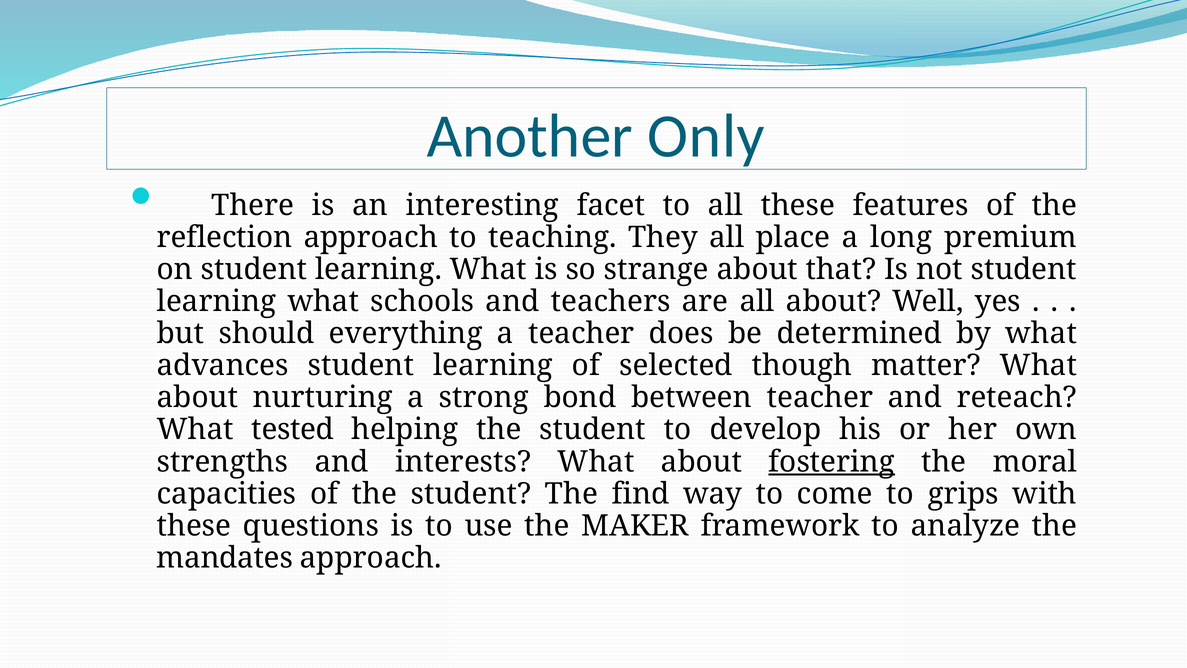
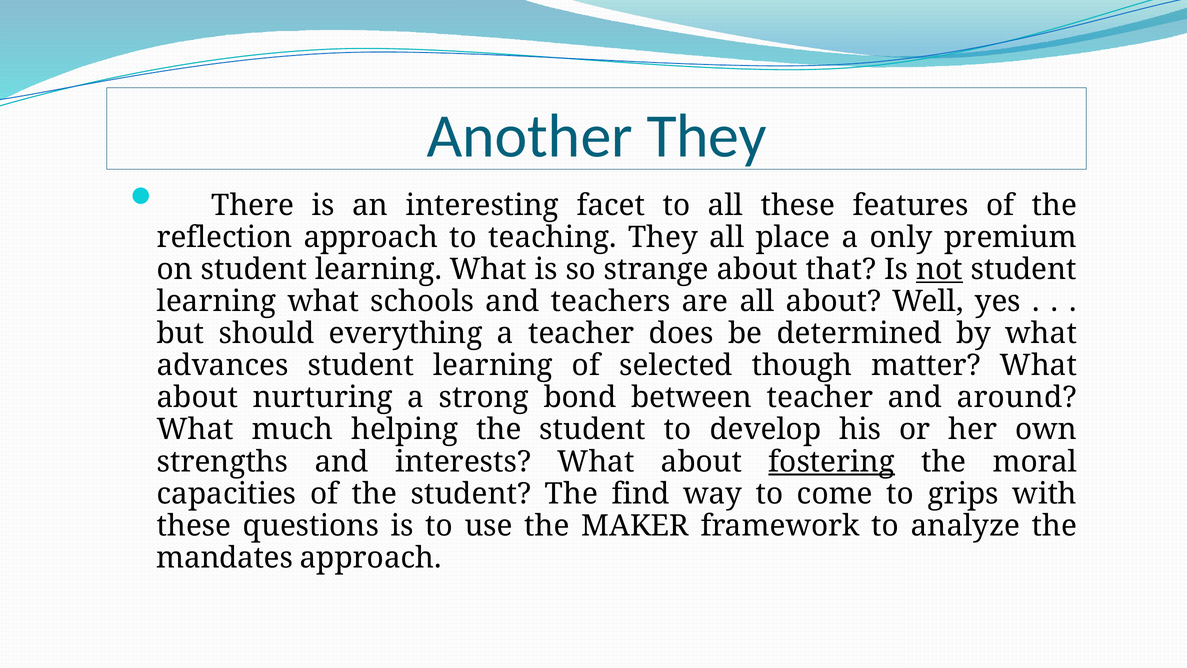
Another Only: Only -> They (707, 136)
long: long -> only (901, 237)
not underline: none -> present (939, 269)
reteach: reteach -> around (1017, 397)
tested: tested -> much (293, 429)
